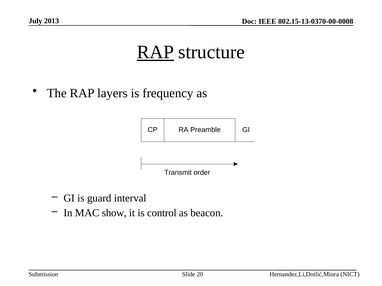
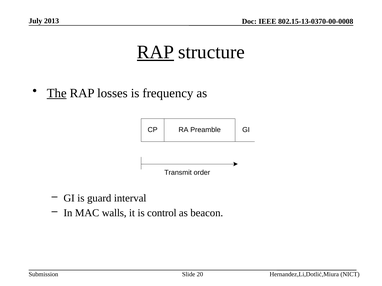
The underline: none -> present (57, 93)
layers: layers -> losses (112, 93)
show: show -> walls (114, 213)
